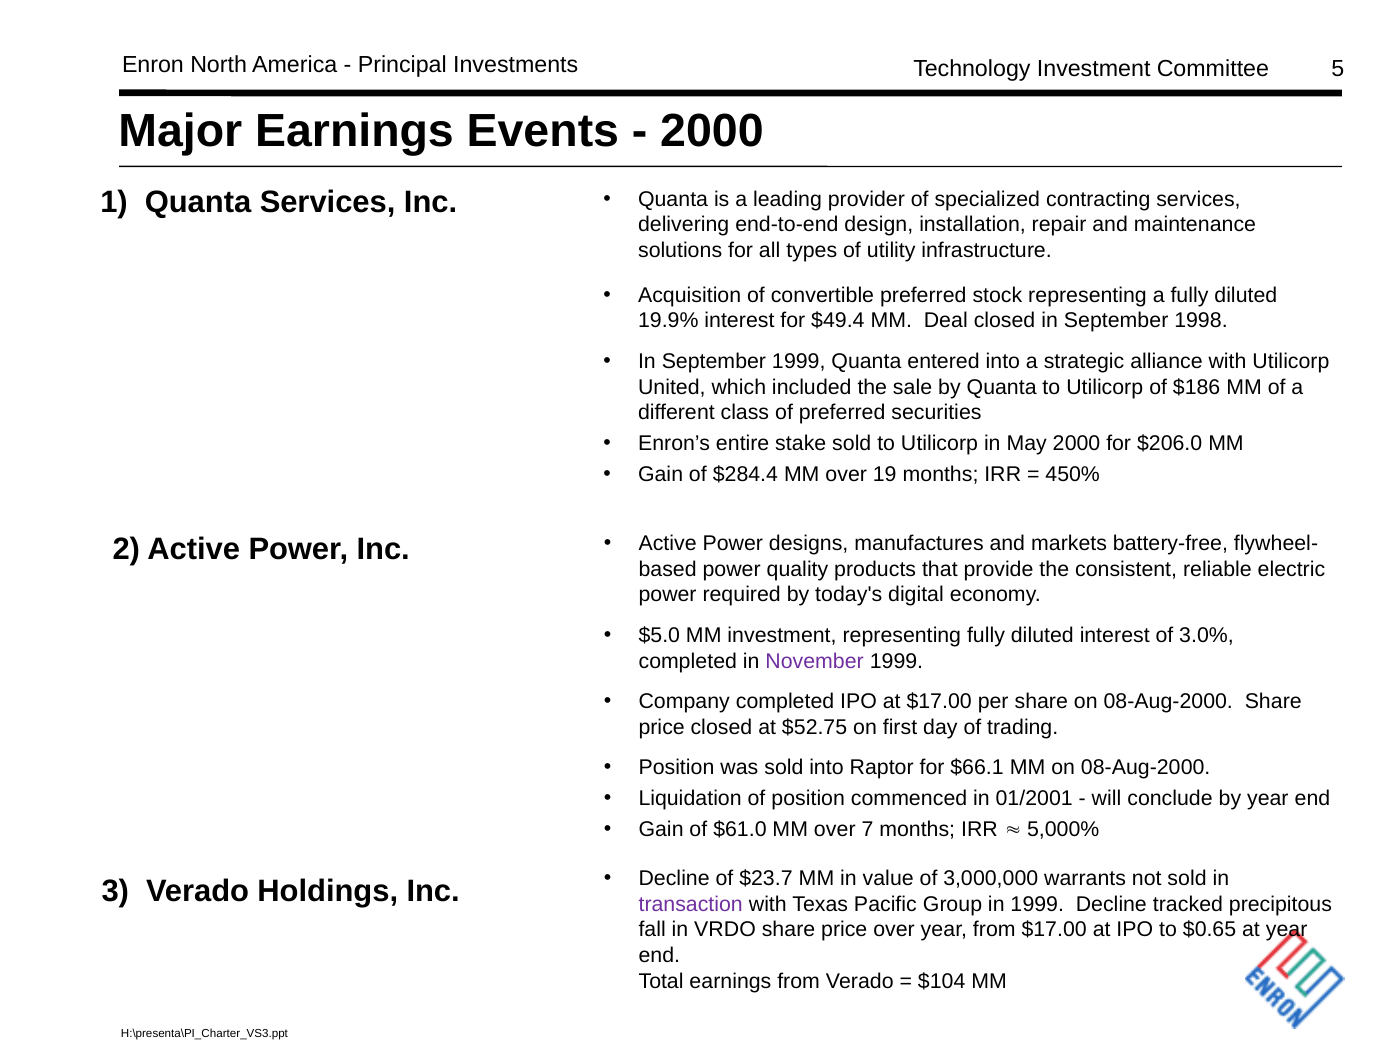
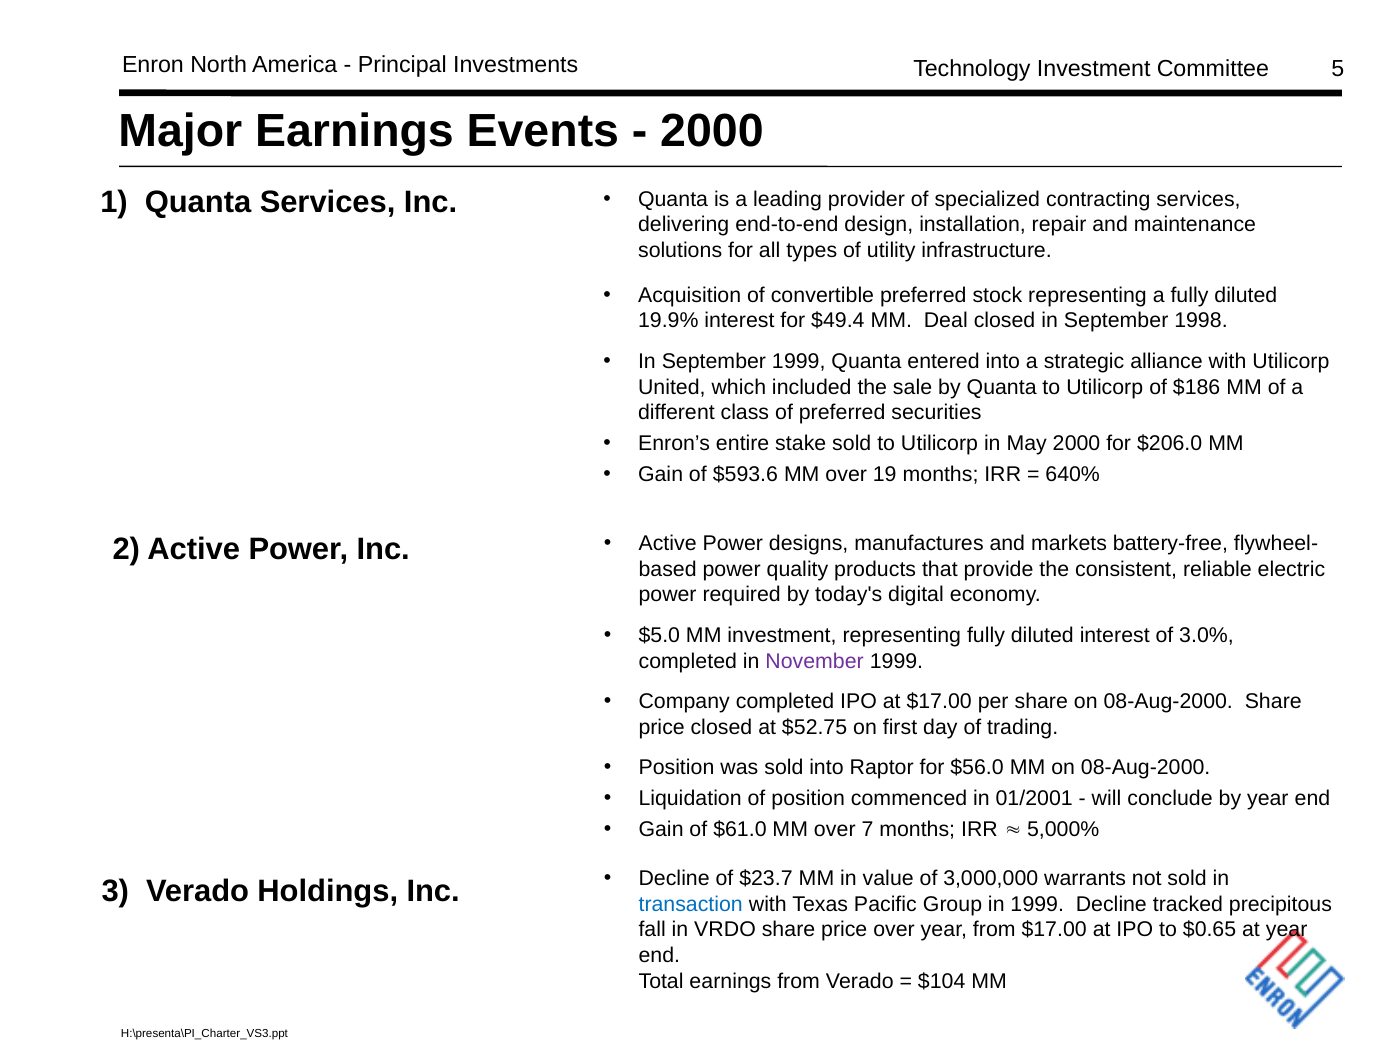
$284.4: $284.4 -> $593.6 (745, 475)
450%: 450% -> 640% (1073, 475)
$66.1: $66.1 -> $56.0 (977, 768)
transaction colour: purple -> blue (691, 905)
